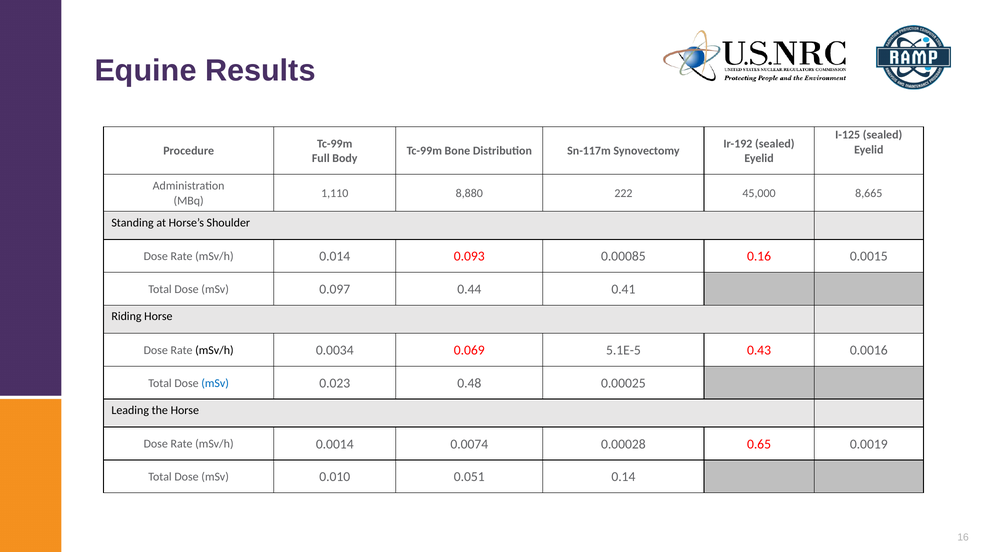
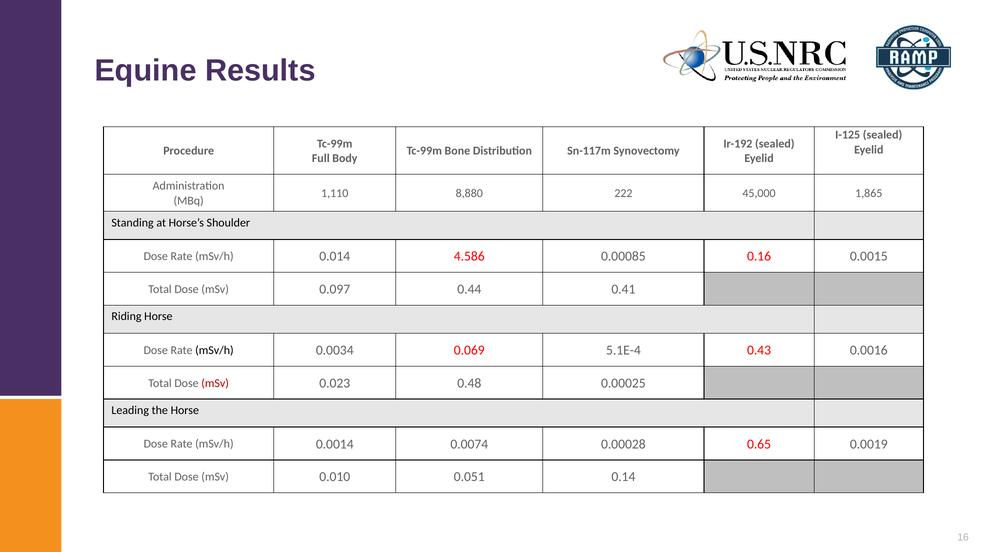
8,665: 8,665 -> 1,865 (869, 193)
0.093: 0.093 -> 4.586 (469, 256)
5.1E-5: 5.1E-5 -> 5.1E-4 (623, 350)
mSv colour: blue -> red (215, 383)
